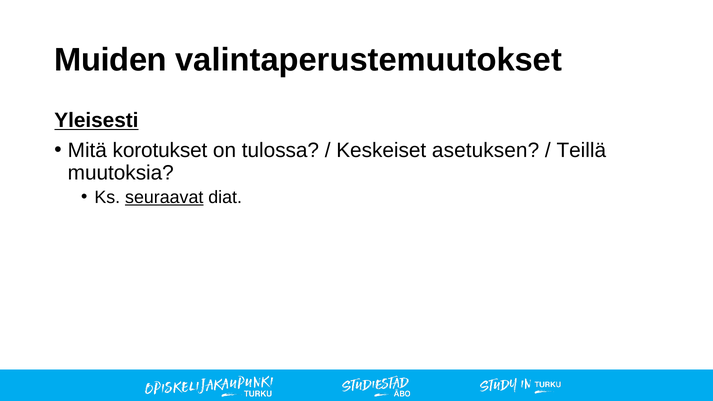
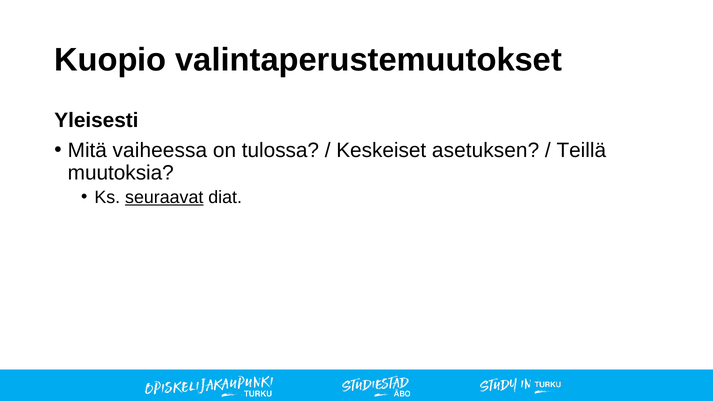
Muiden: Muiden -> Kuopio (110, 60)
Yleisesti underline: present -> none (96, 121)
korotukset: korotukset -> vaiheessa (160, 150)
